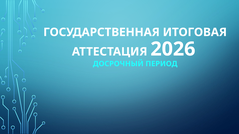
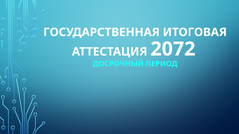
2026: 2026 -> 2072 (173, 49)
